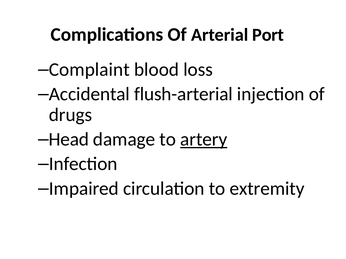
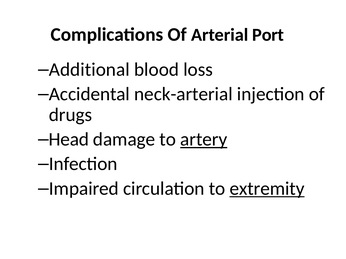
Complaint: Complaint -> Additional (89, 70)
flush-arterial: flush-arterial -> neck-arterial (183, 94)
extremity underline: none -> present (267, 189)
